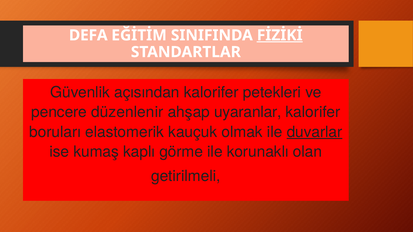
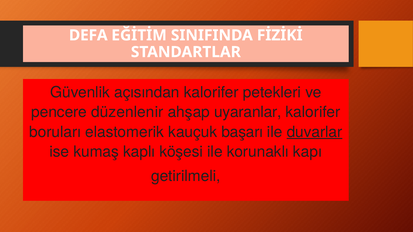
FİZİKİ underline: present -> none (280, 35)
olmak: olmak -> başarı (242, 132)
görme: görme -> köşesi (181, 152)
olan: olan -> kapı (307, 152)
